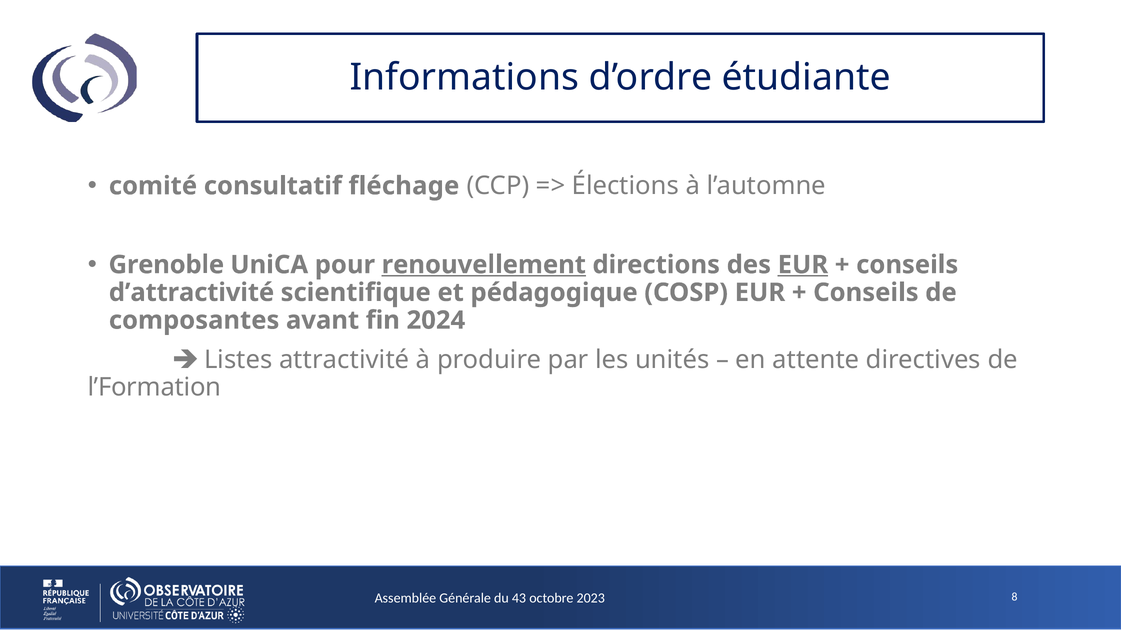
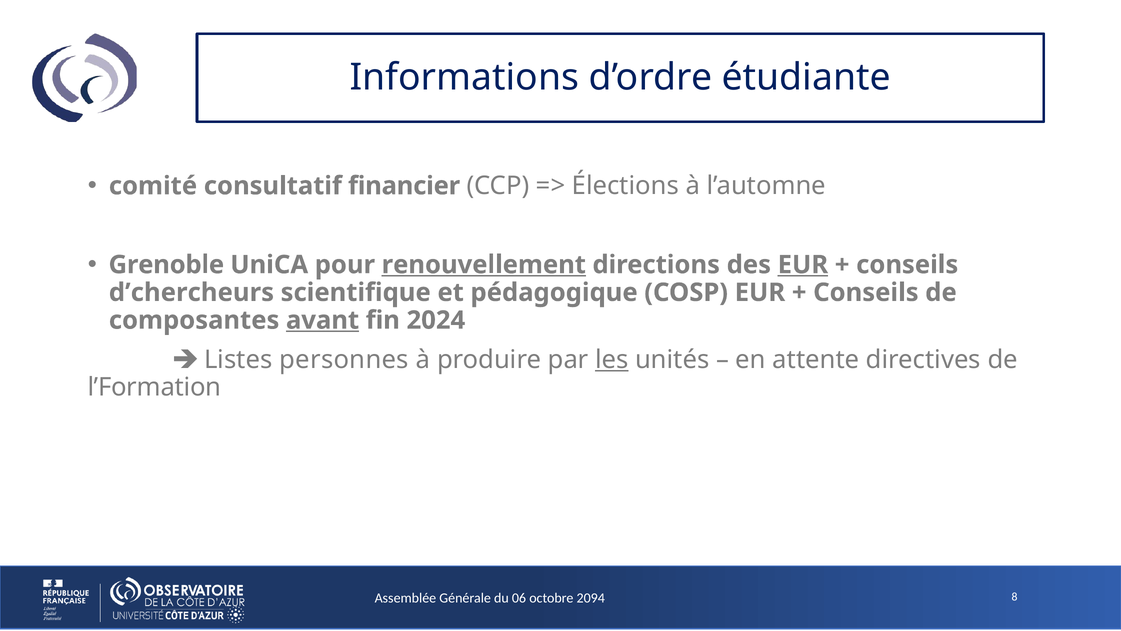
fléchage: fléchage -> financier (404, 186)
d’attractivité: d’attractivité -> d’chercheurs (191, 292)
avant underline: none -> present (323, 320)
attractivité: attractivité -> personnes (344, 359)
les underline: none -> present (612, 359)
43: 43 -> 06 (519, 598)
2023: 2023 -> 2094 (591, 598)
